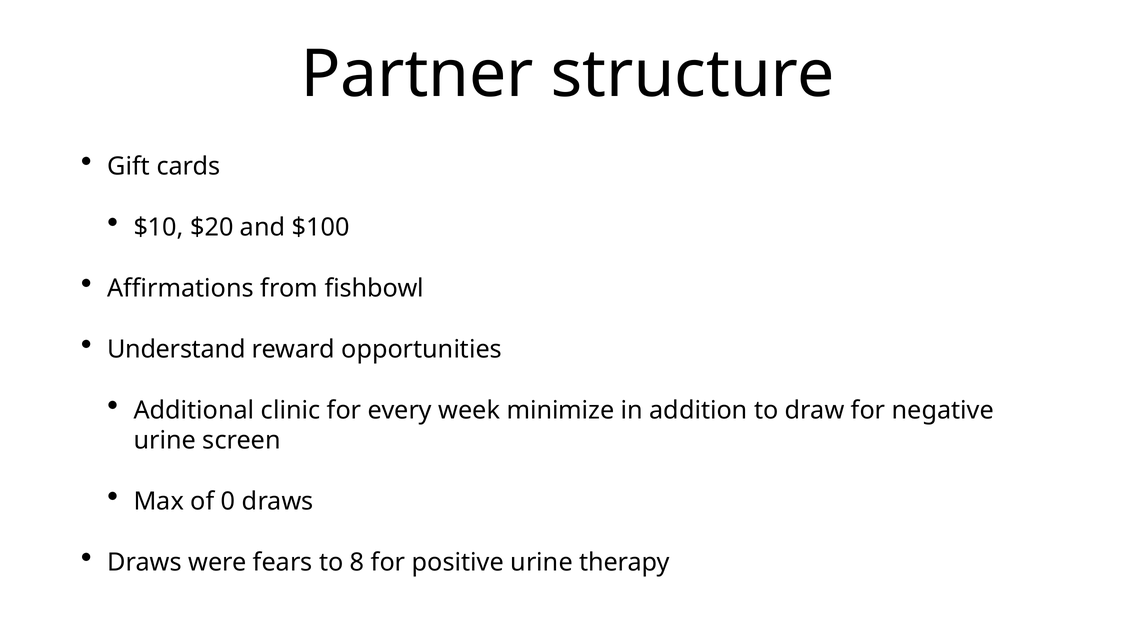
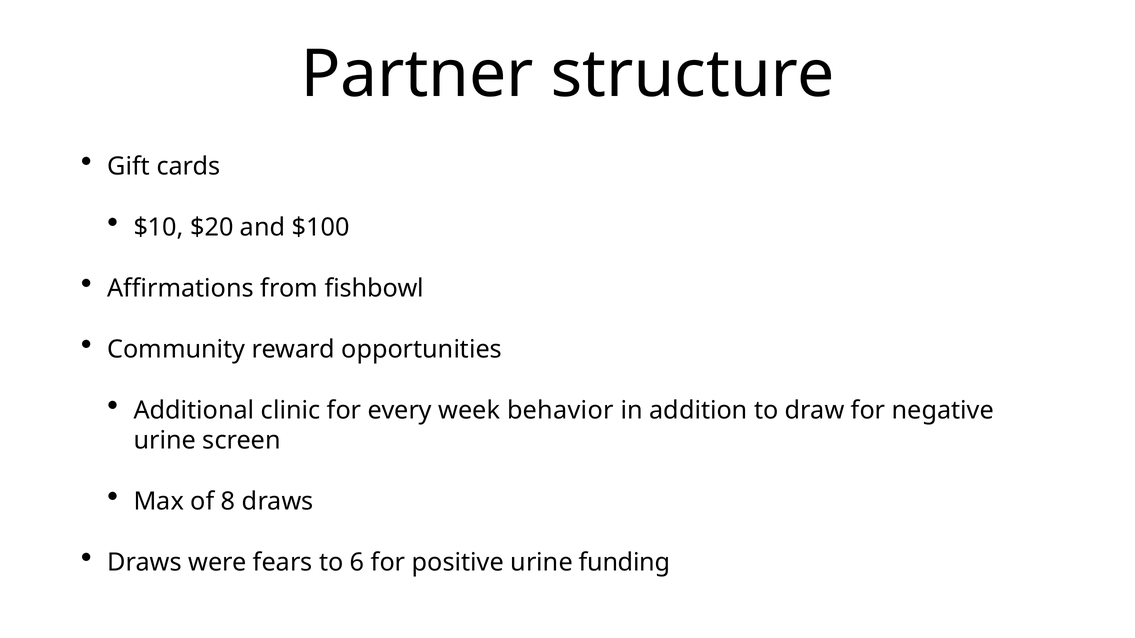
Understand: Understand -> Community (176, 350)
minimize: minimize -> behavior (560, 411)
0: 0 -> 8 (228, 502)
8: 8 -> 6 (357, 563)
therapy: therapy -> funding (625, 563)
